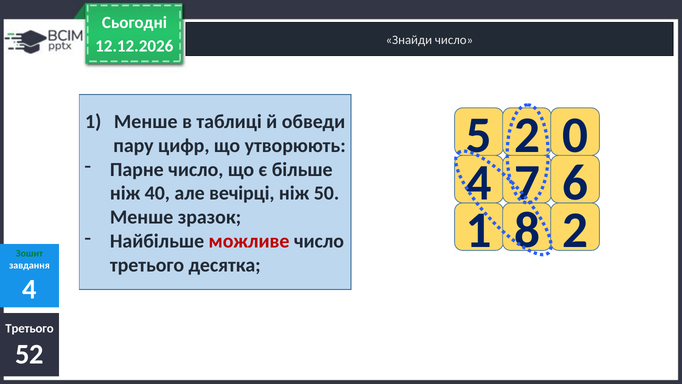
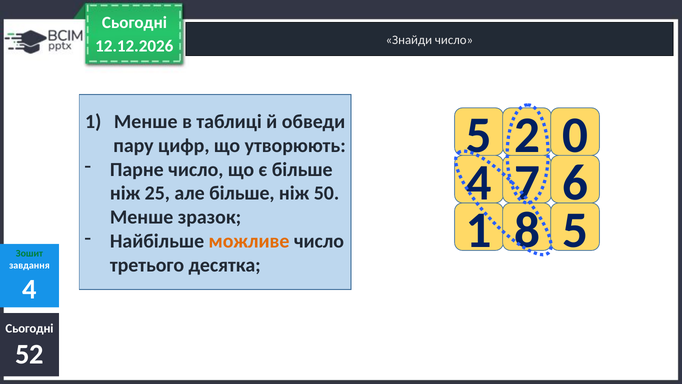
40: 40 -> 25 (157, 193)
але вечірці: вечірці -> більше (242, 193)
2: 2 -> 5 (575, 230)
можливе colour: red -> orange (249, 241)
Третього: Третього -> Сьогодні (29, 328)
